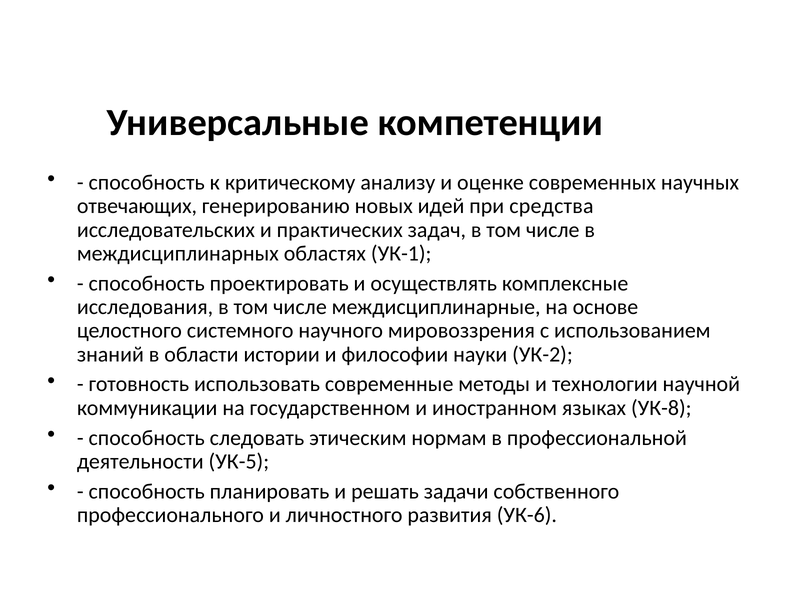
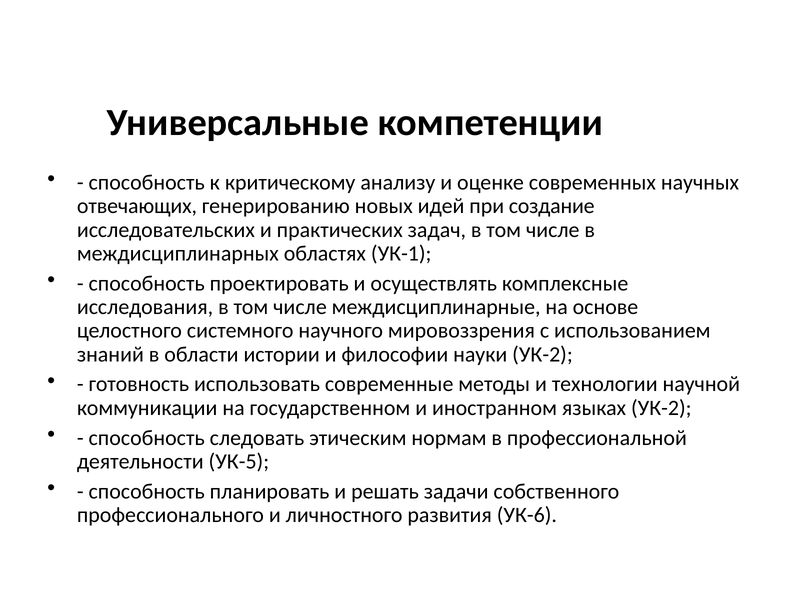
средства: средства -> создание (552, 206)
языках УК-8: УК-8 -> УК-2 (661, 408)
